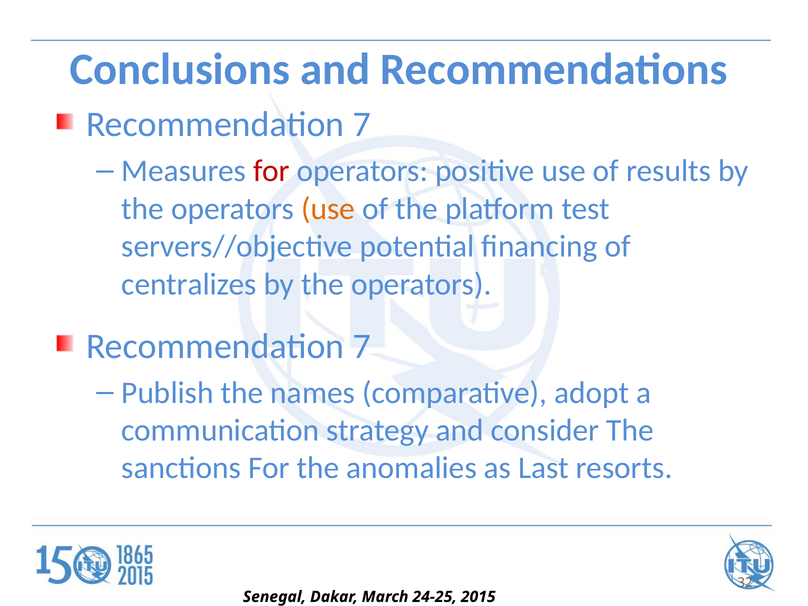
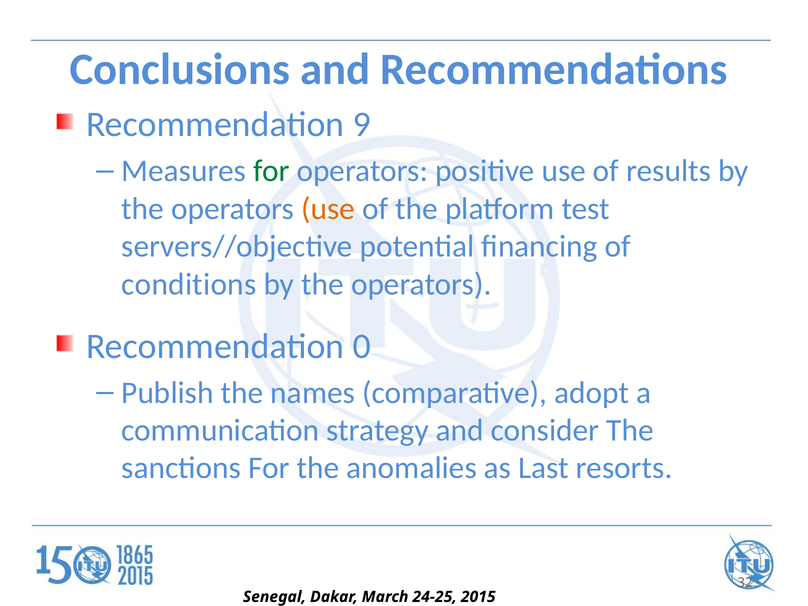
7: 7 -> 9 (362, 125)
for colour: red -> green (271, 171)
centralizes: centralizes -> conditions (189, 284)
7: 7 -> 0 (362, 346)
